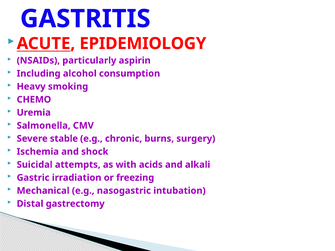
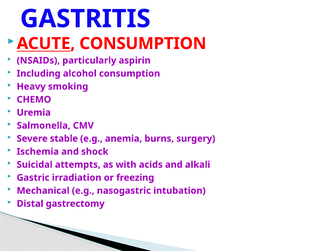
ACUTE EPIDEMIOLOGY: EPIDEMIOLOGY -> CONSUMPTION (143, 44)
chronic: chronic -> anemia (124, 139)
